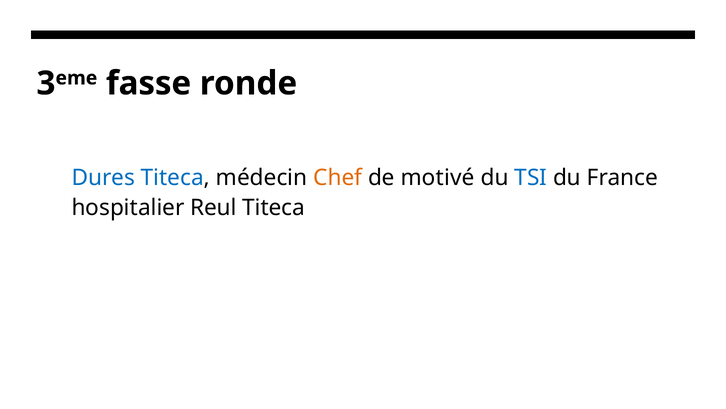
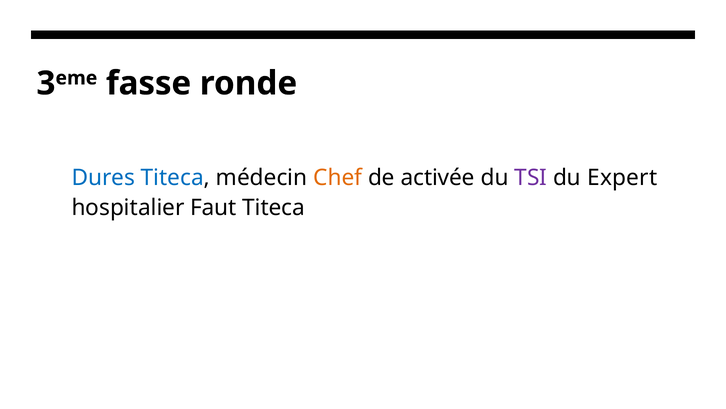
motivé: motivé -> activée (438, 177)
TSI colour: blue -> purple (531, 177)
France: France -> Expert (622, 177)
Reul: Reul -> Faut (213, 207)
